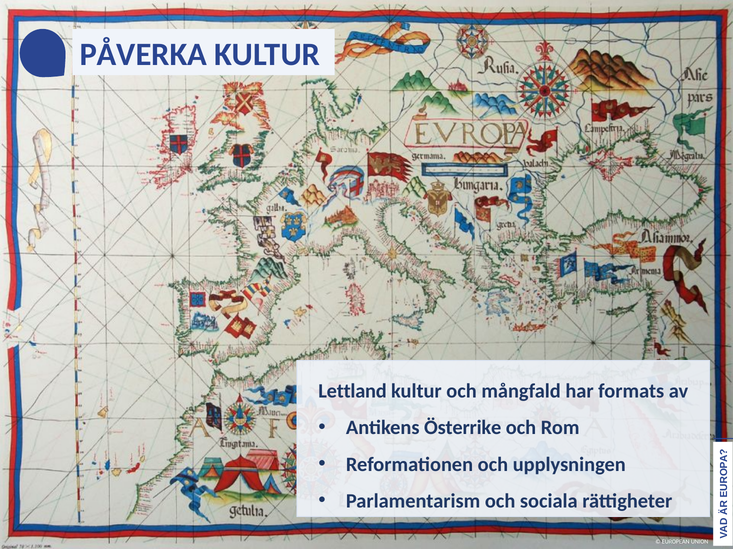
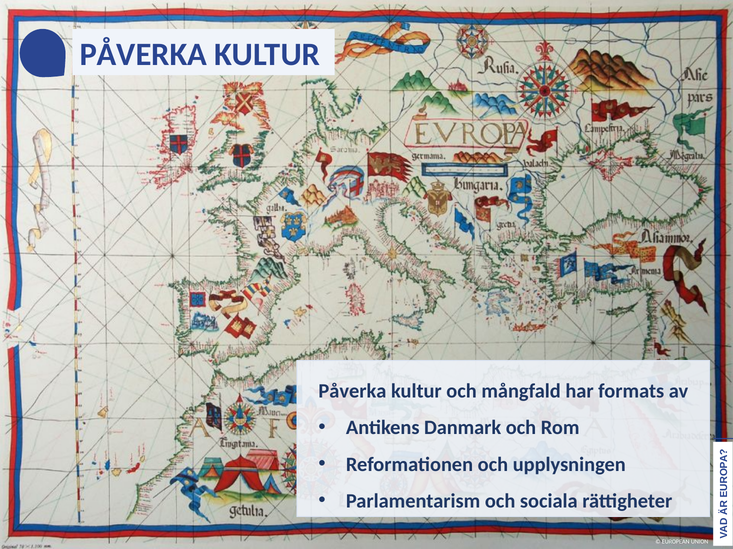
Lettland: Lettland -> Påverka (352, 392)
Österrike: Österrike -> Danmark (463, 428)
